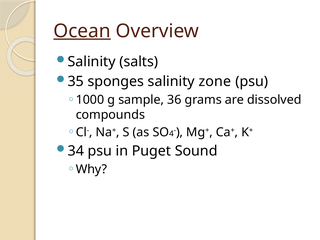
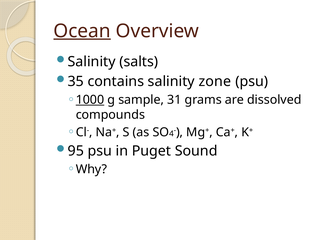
sponges: sponges -> contains (116, 82)
1000 underline: none -> present (90, 100)
36: 36 -> 31 (174, 100)
34: 34 -> 95 (76, 151)
